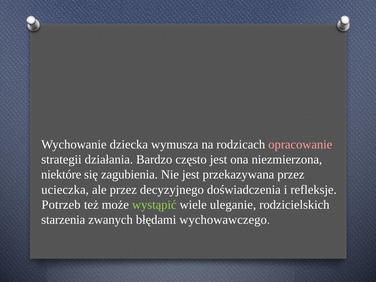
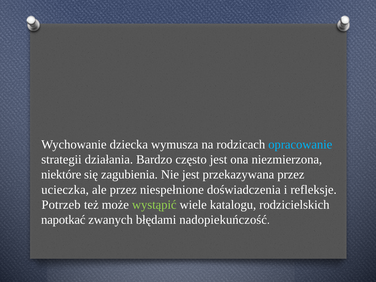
opracowanie colour: pink -> light blue (300, 145)
decyzyjnego: decyzyjnego -> niespełnione (172, 190)
uleganie: uleganie -> katalogu (233, 205)
starzenia: starzenia -> napotkać (63, 220)
wychowawczego: wychowawczego -> nadopiekuńczość (223, 220)
